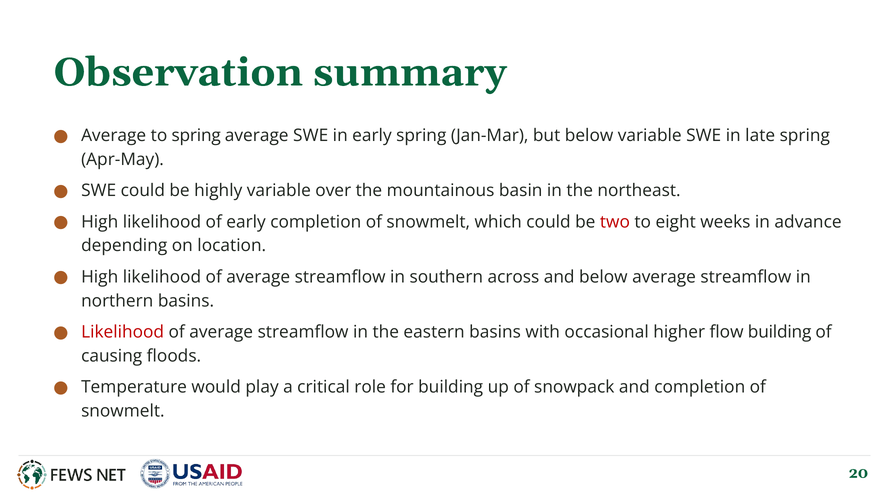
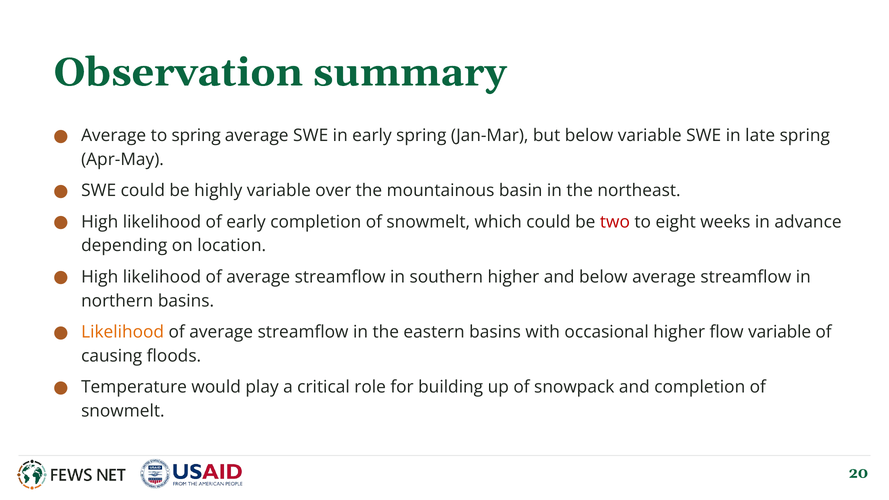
southern across: across -> higher (513, 277)
Likelihood colour: red -> orange (123, 332)
flow building: building -> variable (780, 332)
